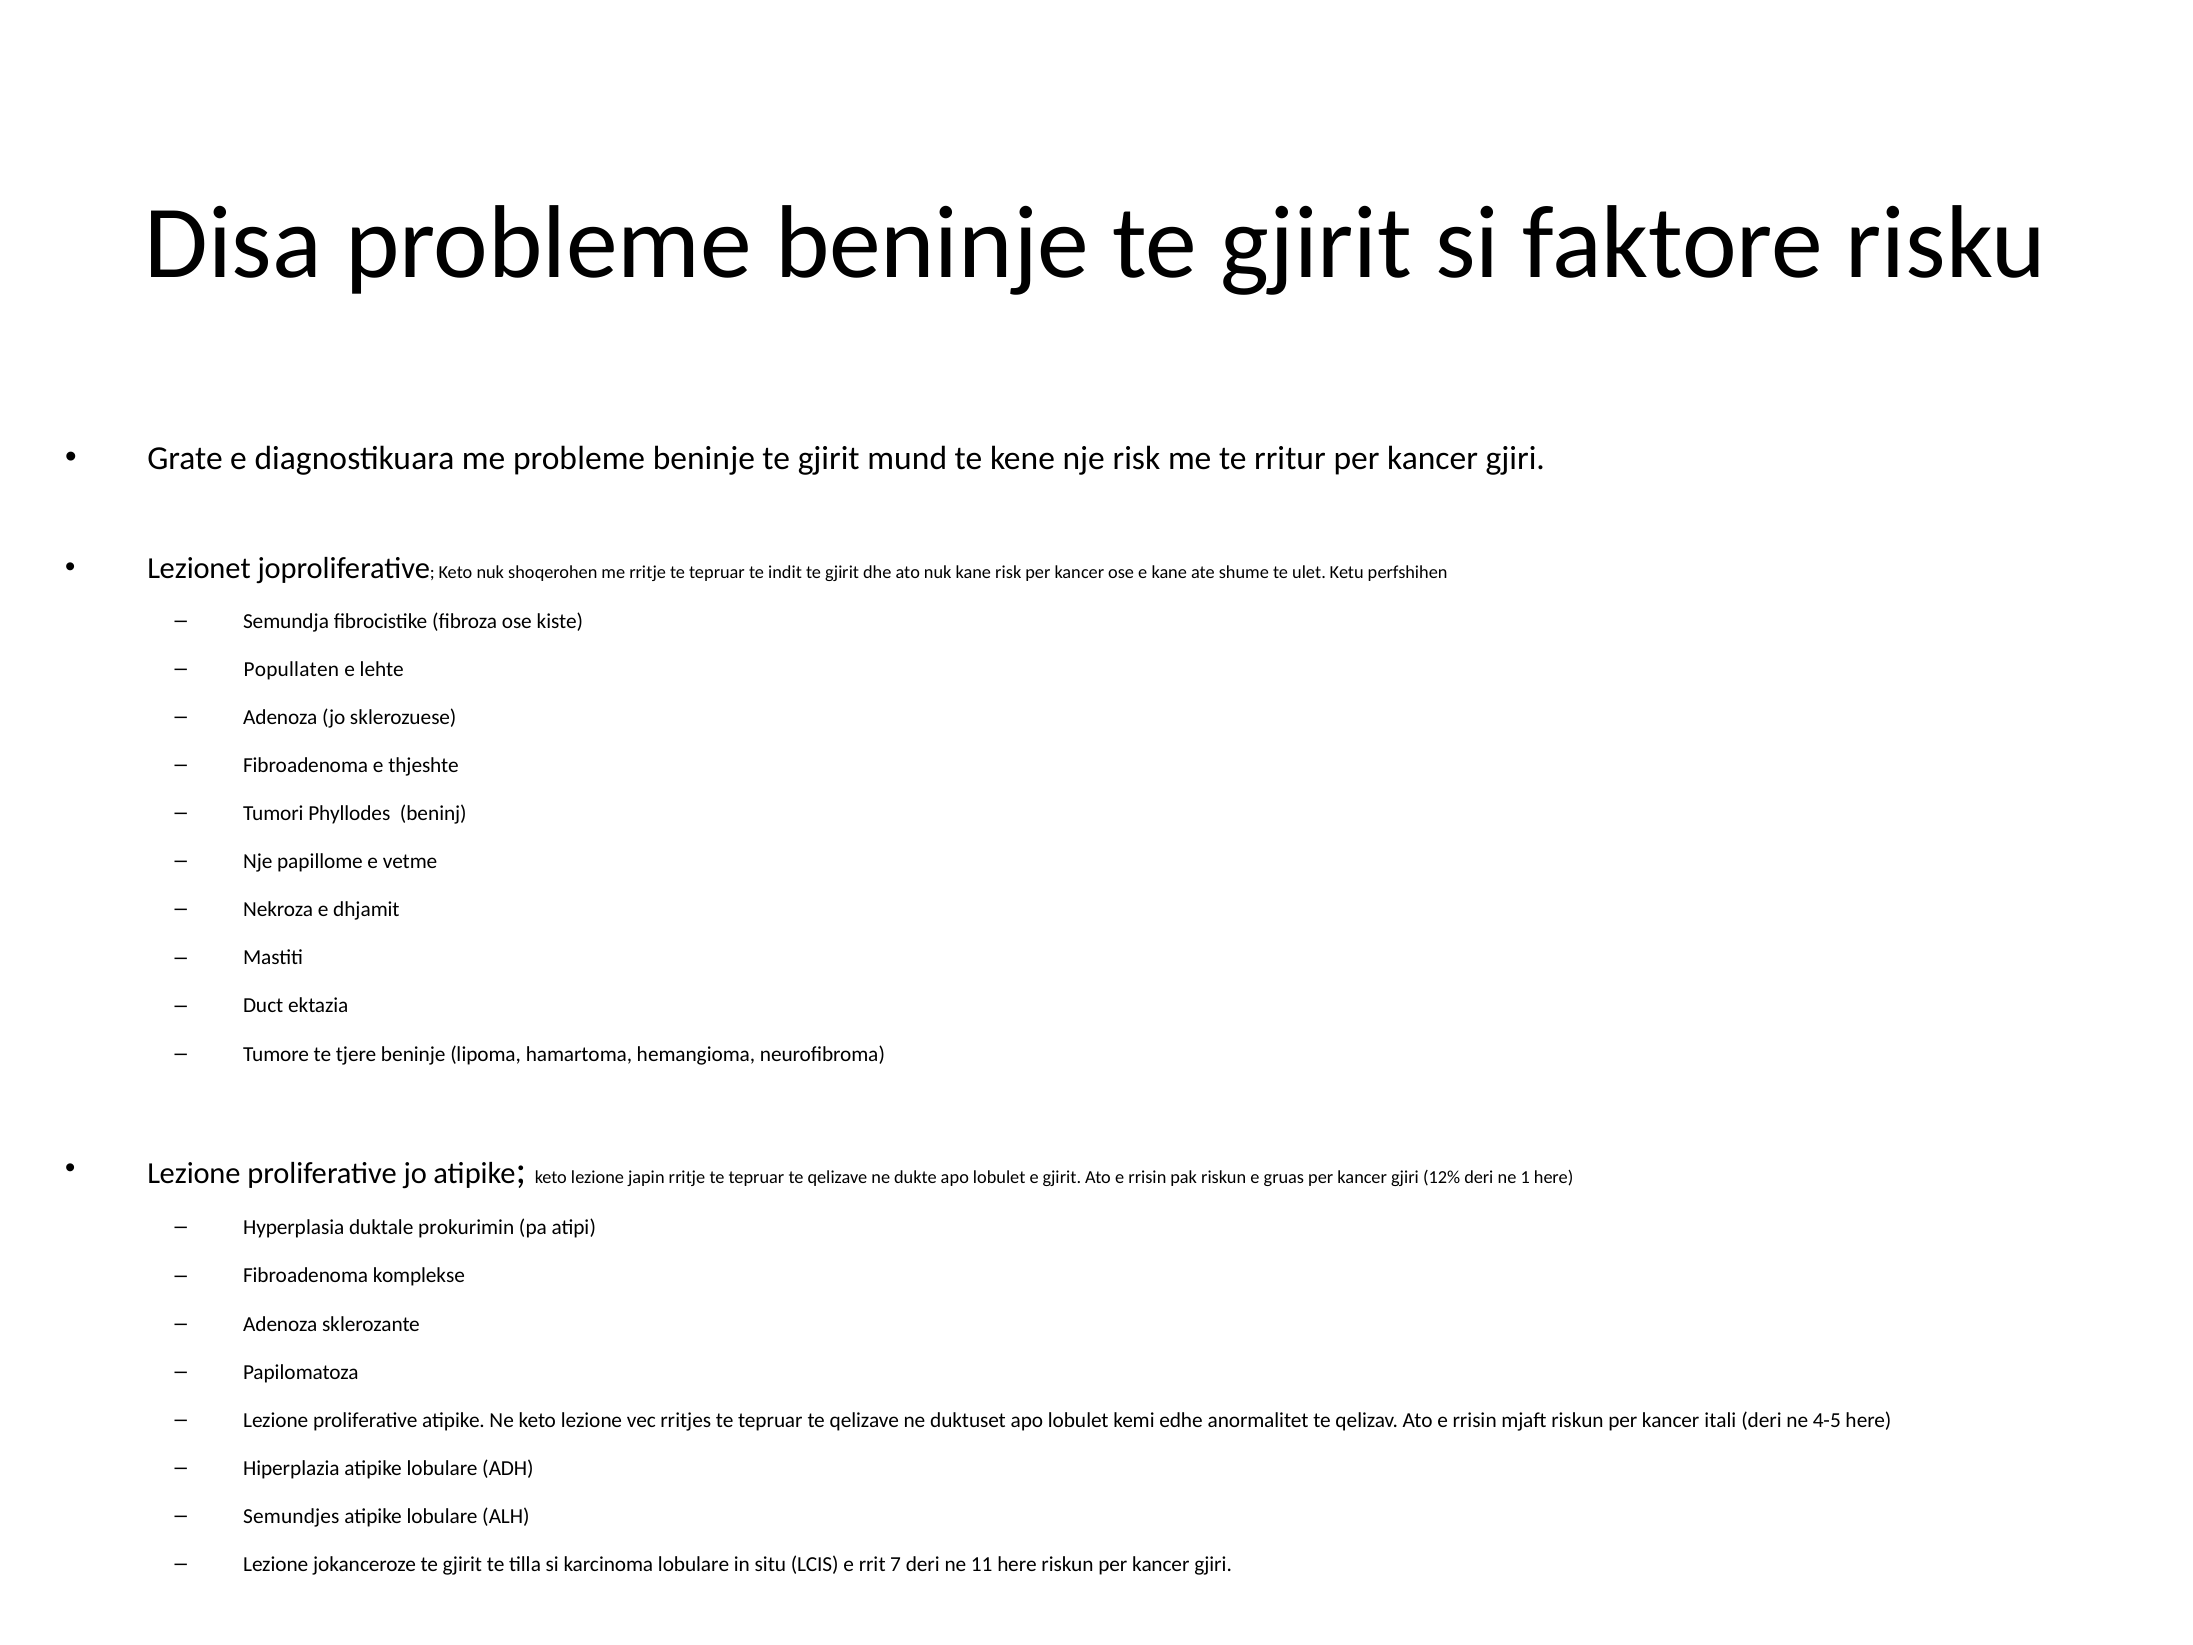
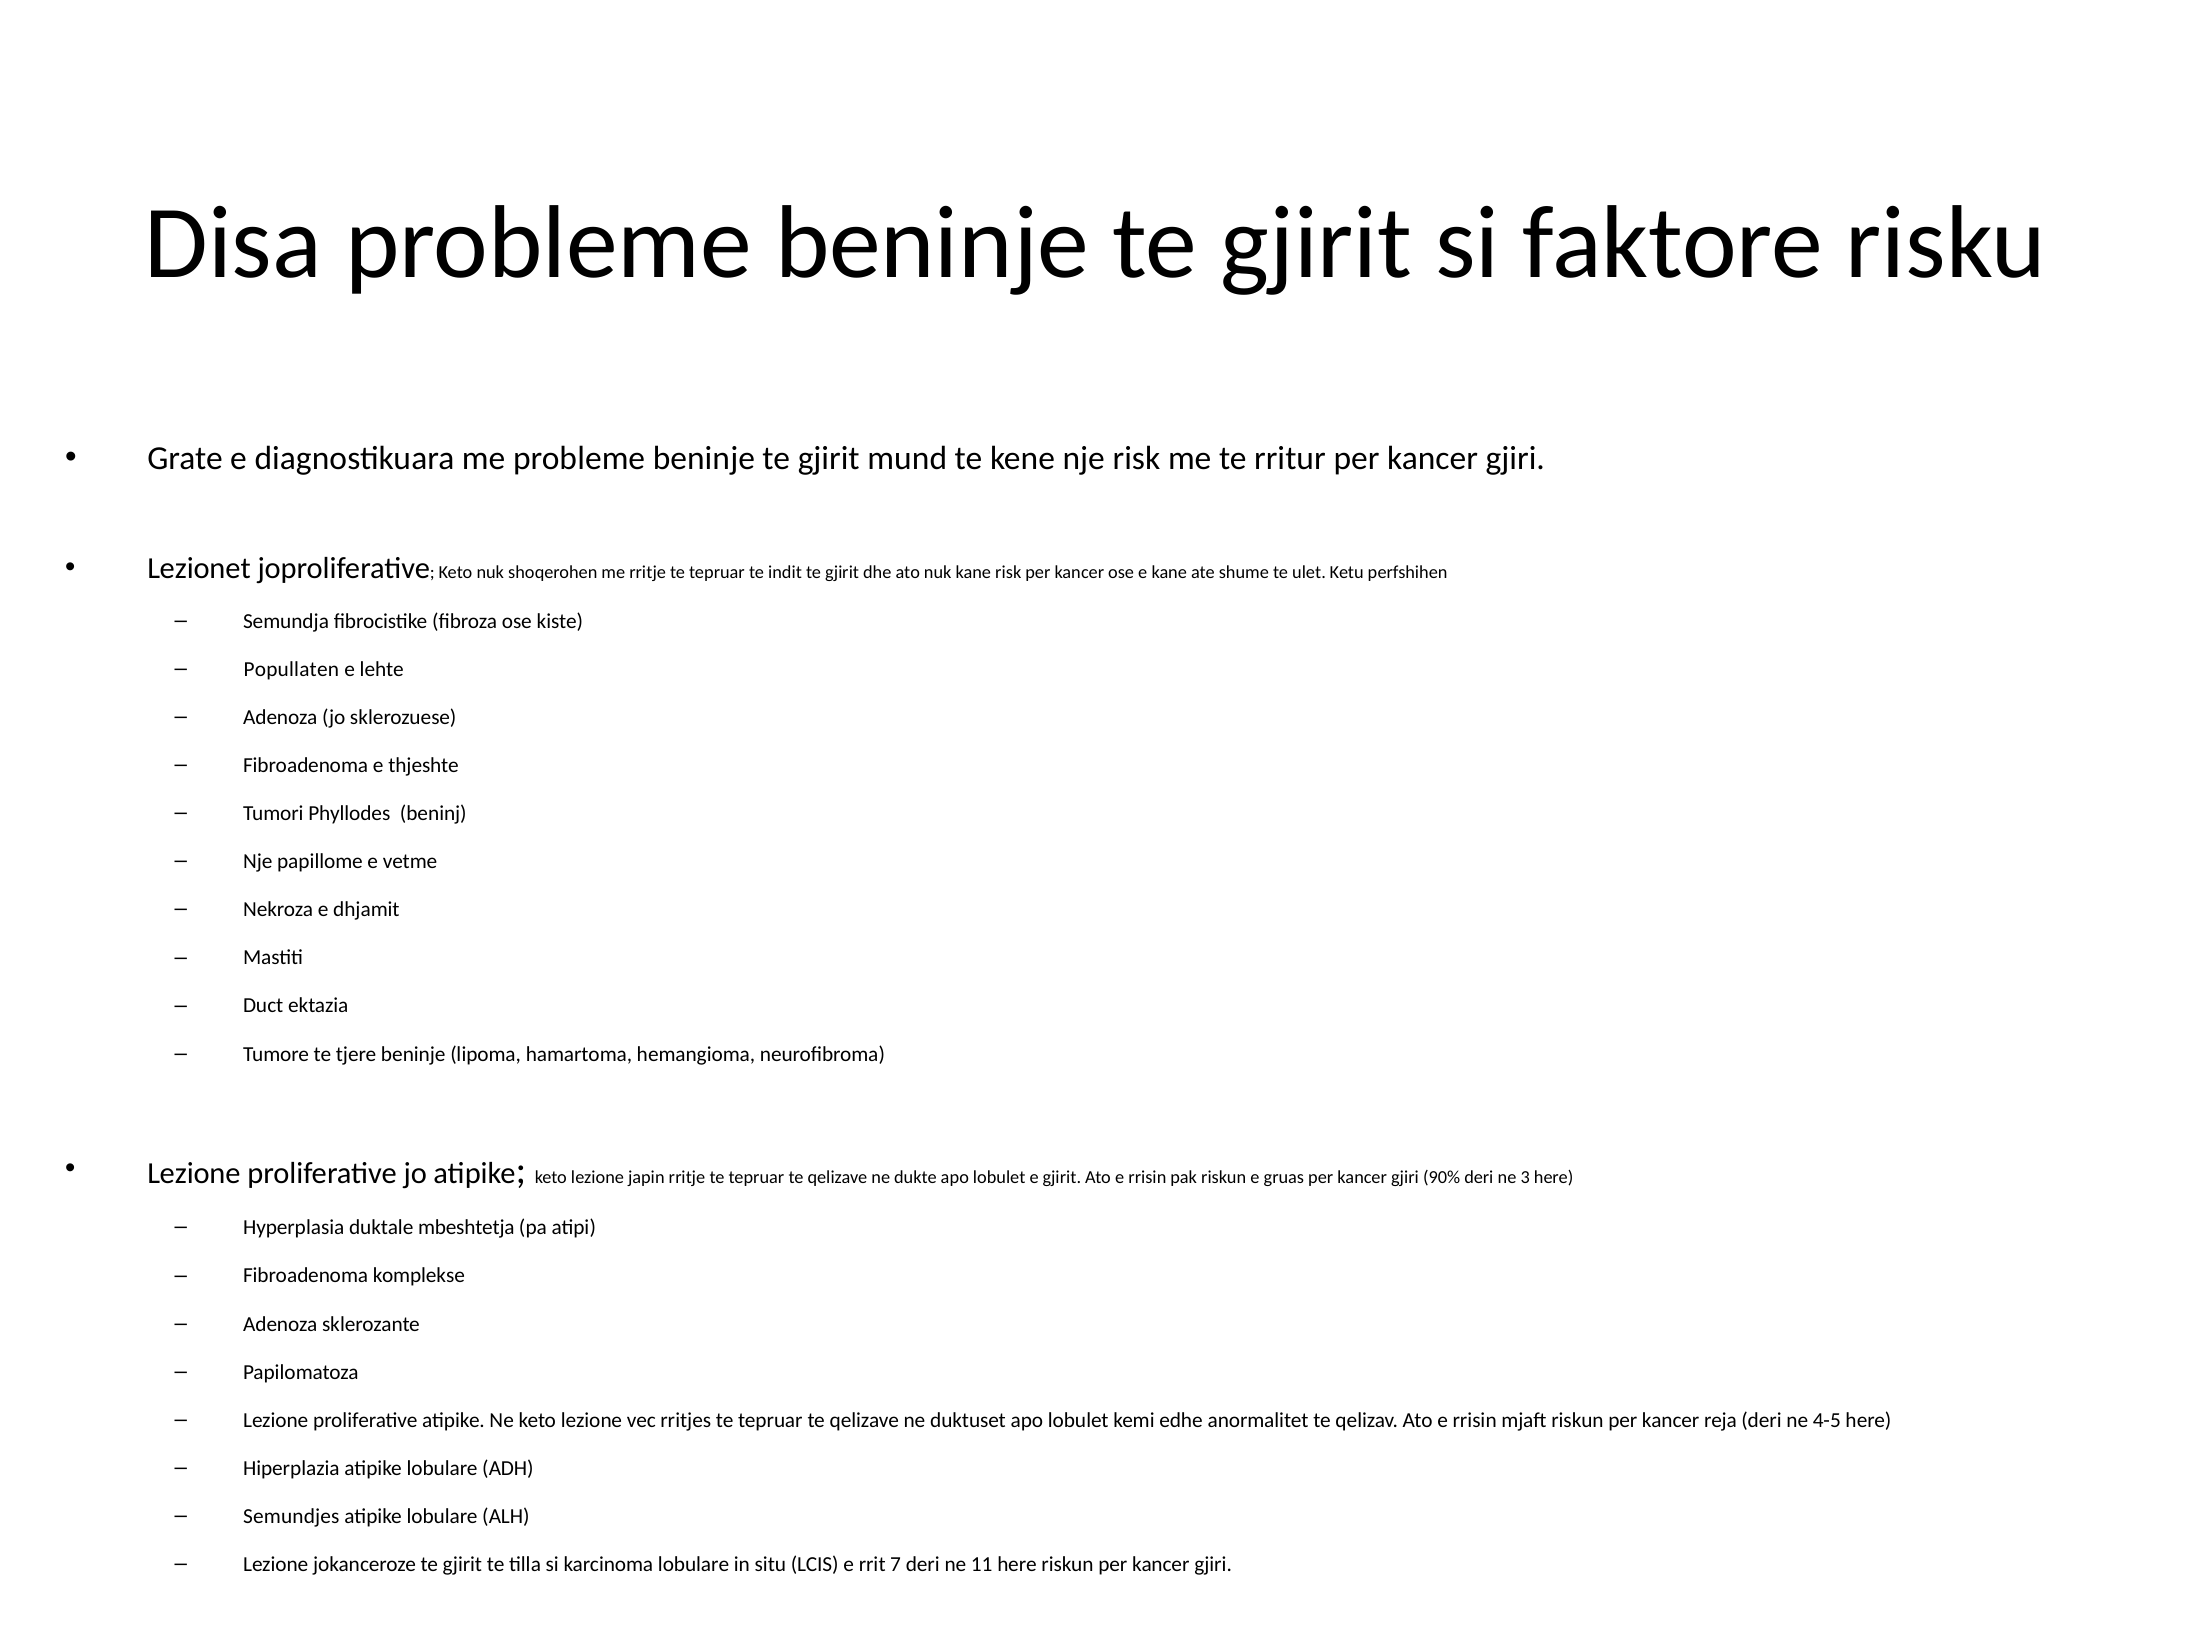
12%: 12% -> 90% (1442, 1177)
1: 1 -> 3 (1525, 1177)
prokurimin: prokurimin -> mbeshtetja (466, 1228)
itali: itali -> reja (1720, 1420)
